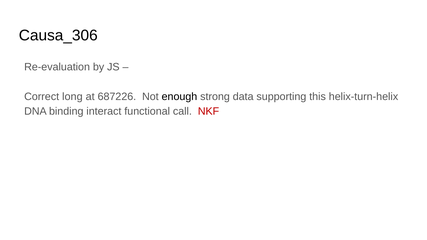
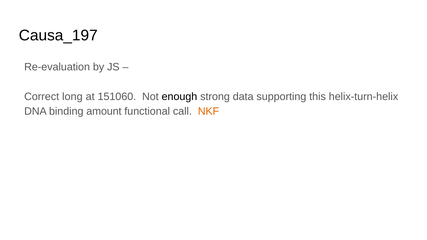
Causa_306: Causa_306 -> Causa_197 (58, 35)
687226: 687226 -> 151060 (117, 97)
interact: interact -> amount (104, 111)
NKF colour: red -> orange (208, 111)
